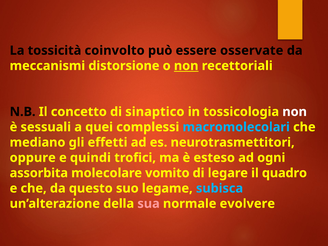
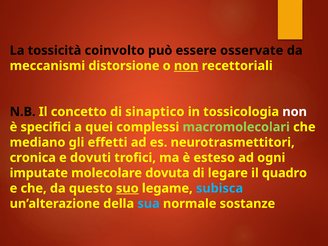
sessuali: sessuali -> specifici (46, 127)
macromolecolari colour: light blue -> light green (236, 127)
oppure: oppure -> cronica (33, 158)
quindi: quindi -> dovuti (90, 158)
assorbita: assorbita -> imputate (39, 173)
vomito: vomito -> dovuta (167, 173)
suo underline: none -> present (127, 188)
sua colour: pink -> light blue (149, 204)
evolvere: evolvere -> sostanze (247, 204)
